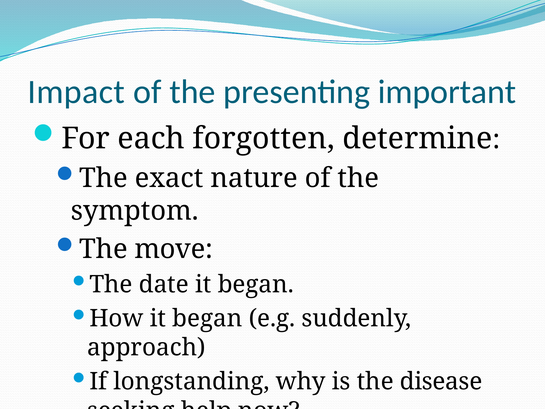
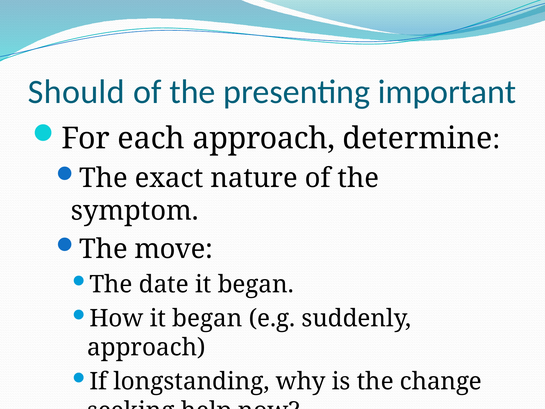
Impact: Impact -> Should (76, 92)
each forgotten: forgotten -> approach (264, 138)
disease: disease -> change (441, 381)
